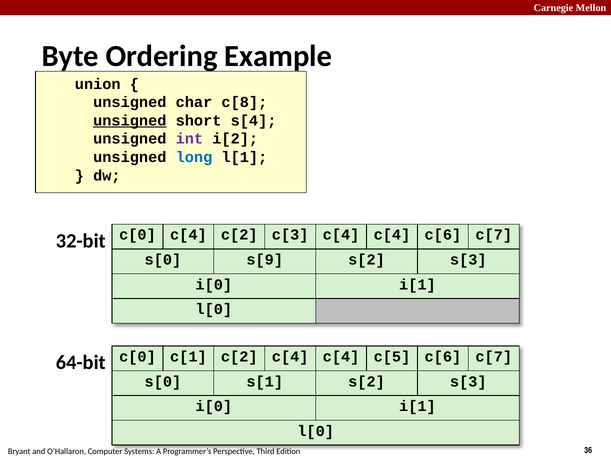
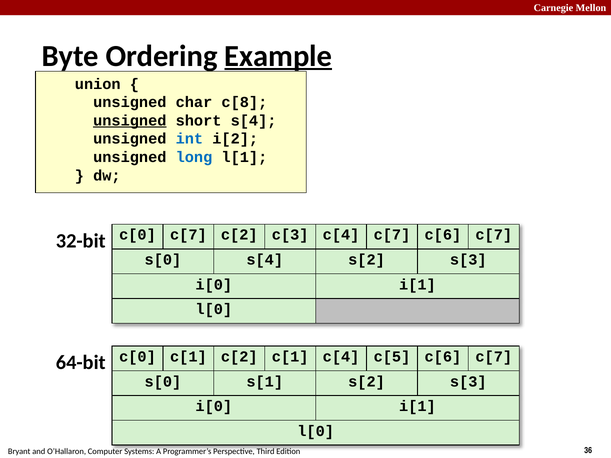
Example underline: none -> present (278, 56)
int colour: purple -> blue (189, 139)
c[0 c[4: c[4 -> c[7 (188, 235)
c[3 c[4 c[4: c[4 -> c[7 (392, 235)
s[0 s[9: s[9 -> s[4 (265, 260)
c[2 c[4: c[4 -> c[1 (290, 357)
